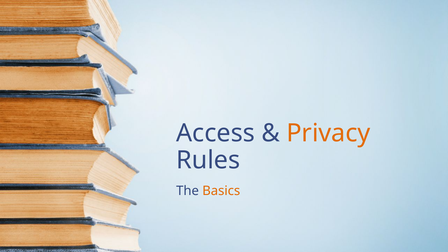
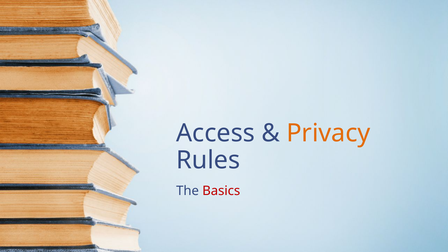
Basics colour: orange -> red (221, 191)
